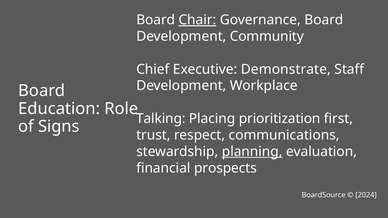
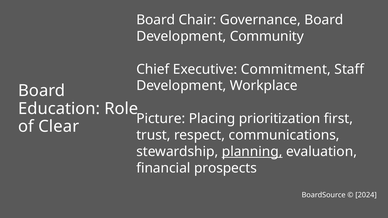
Chair underline: present -> none (197, 20)
Demonstrate: Demonstrate -> Commitment (286, 69)
Talking: Talking -> Picture (161, 119)
Signs: Signs -> Clear (59, 127)
